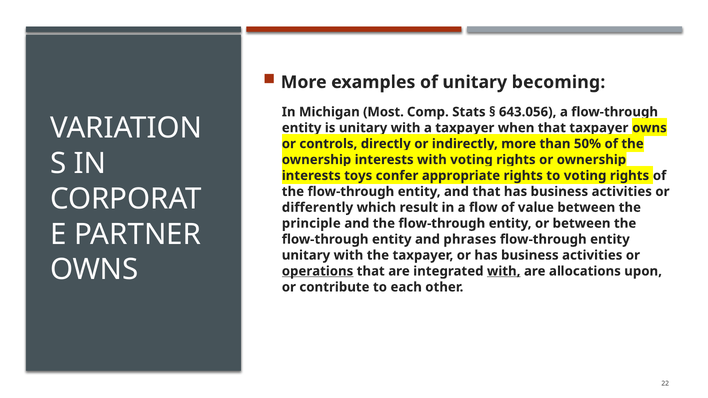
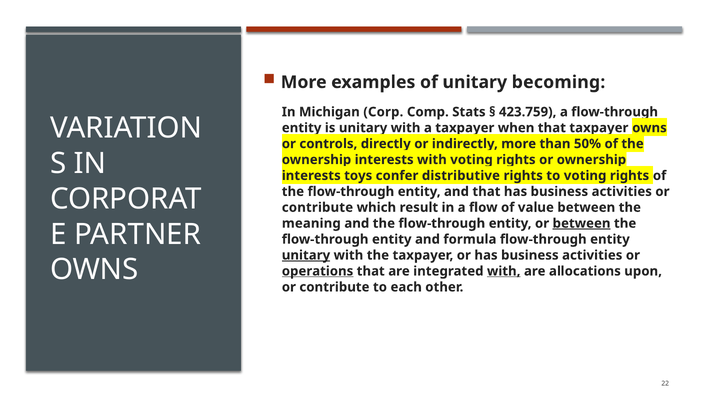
Most: Most -> Corp (383, 112)
643.056: 643.056 -> 423.759 (528, 112)
appropriate: appropriate -> distributive (461, 176)
differently: differently -> contribute (317, 208)
principle: principle -> meaning (311, 224)
between underline: none -> present (582, 224)
phrases: phrases -> formula (470, 239)
unitary underline: none -> present (306, 255)
